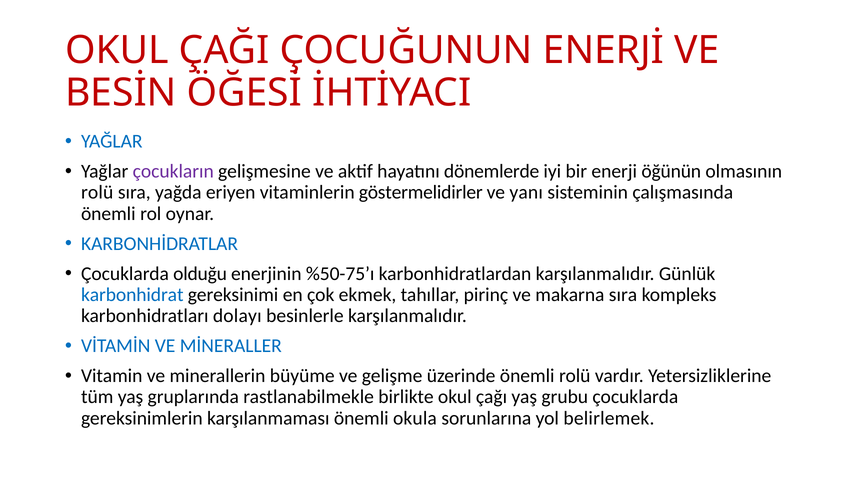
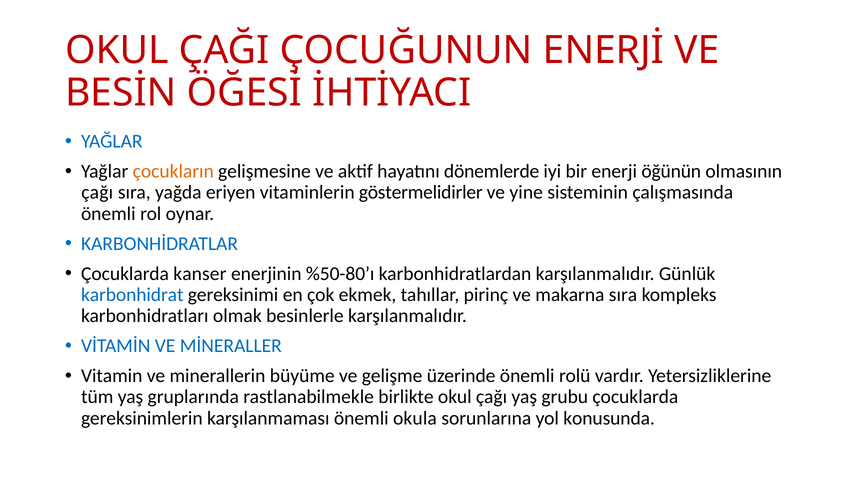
çocukların colour: purple -> orange (173, 171)
rolü: rolü -> çağı (97, 192)
yanı: yanı -> yine (526, 192)
olduğu: olduğu -> kanser (200, 274)
%50-75’ı: %50-75’ı -> %50-80’ı (340, 274)
dolayı: dolayı -> olmak (237, 316)
belirlemek: belirlemek -> konusunda (609, 418)
